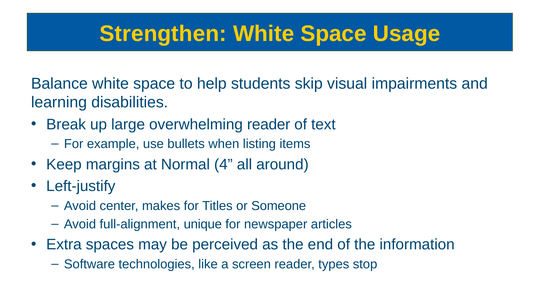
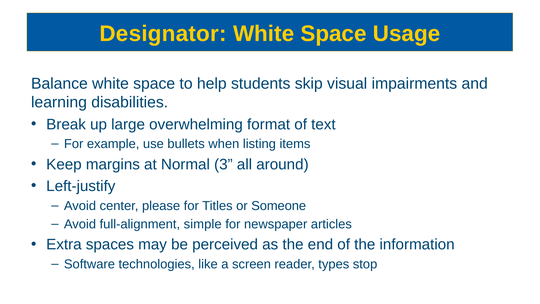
Strengthen: Strengthen -> Designator (163, 34)
overwhelming reader: reader -> format (269, 124)
4: 4 -> 3 (223, 164)
makes: makes -> please (161, 206)
unique: unique -> simple (203, 224)
